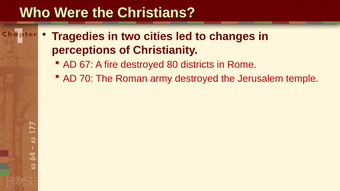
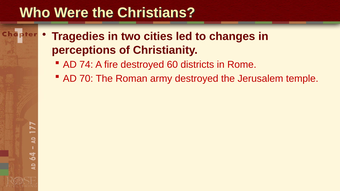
67: 67 -> 74 (86, 65)
80: 80 -> 60 (172, 65)
